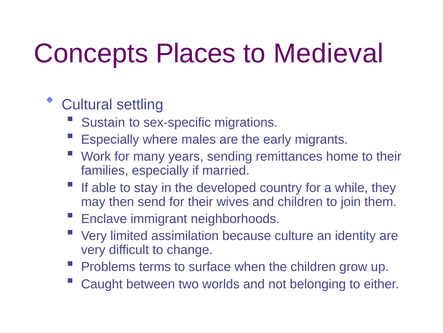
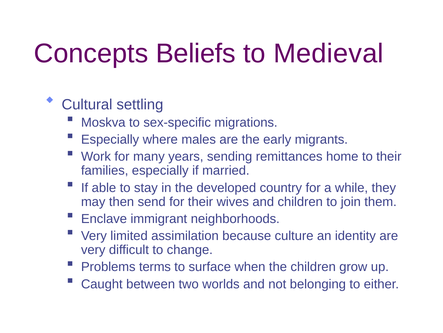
Places: Places -> Beliefs (196, 54)
Sustain: Sustain -> Moskva (103, 122)
